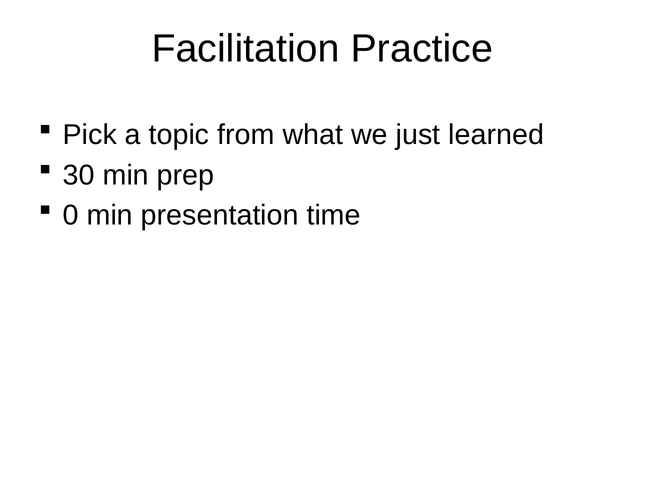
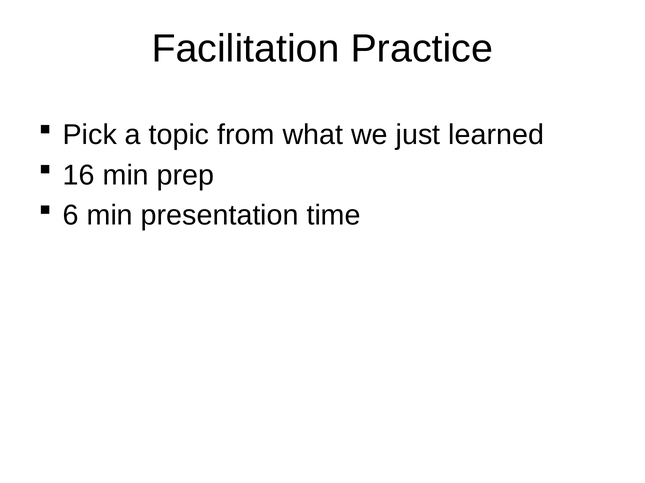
30: 30 -> 16 (79, 175)
0: 0 -> 6 (71, 216)
